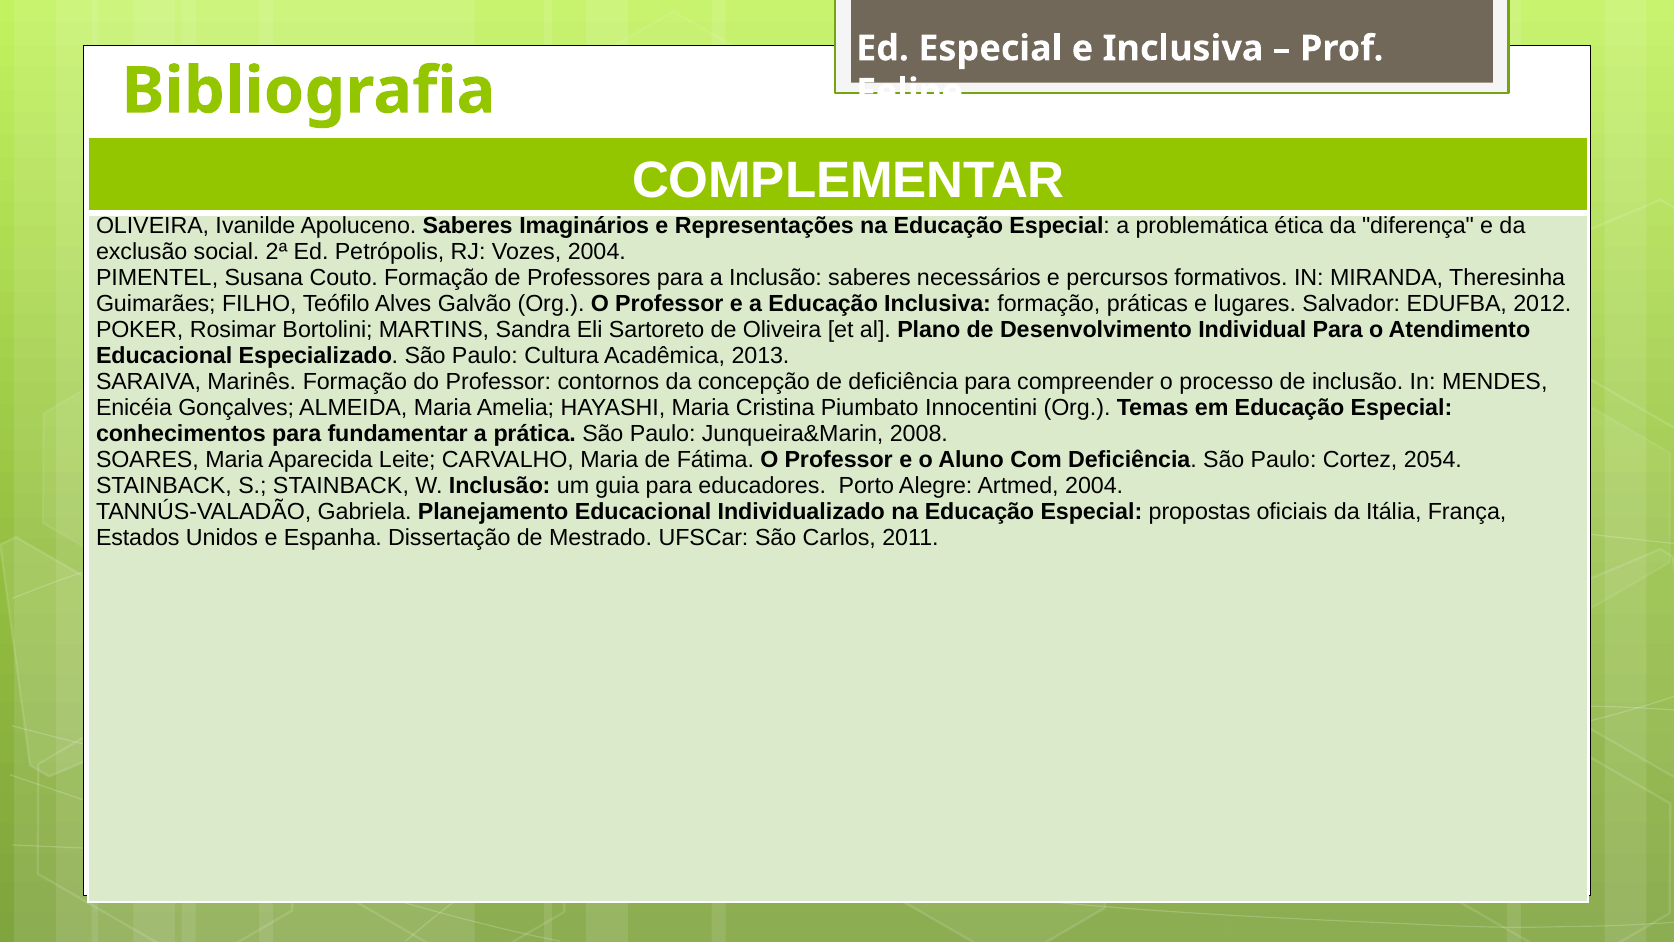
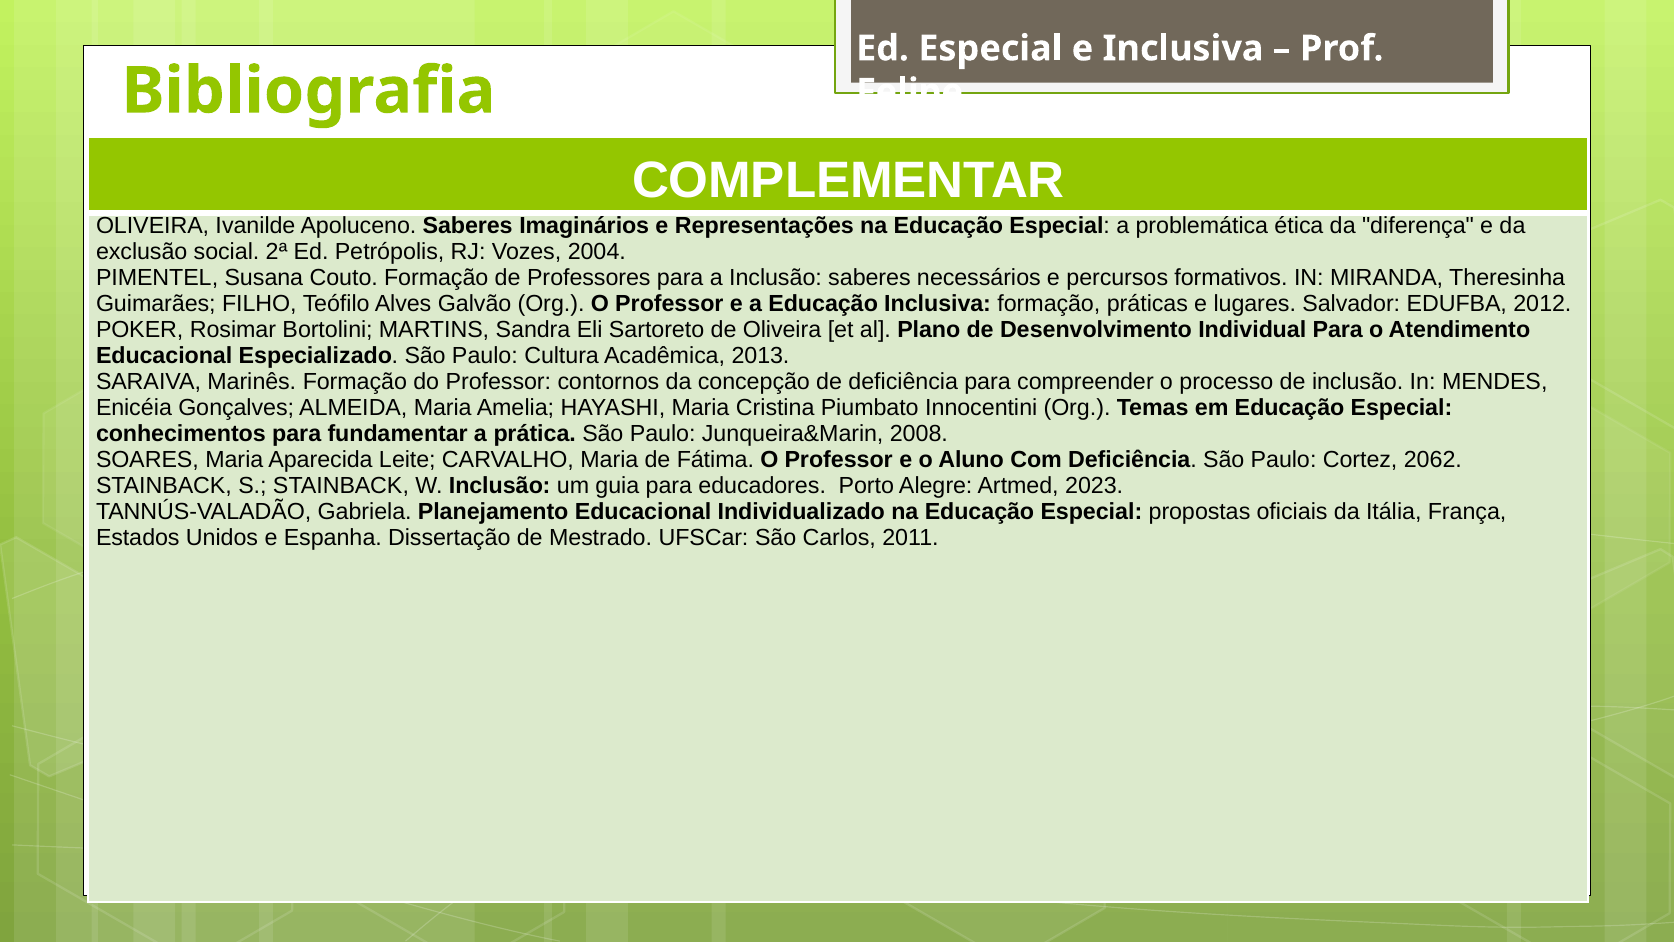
2054: 2054 -> 2062 (1433, 460)
Artmed 2004: 2004 -> 2023 (1094, 486)
